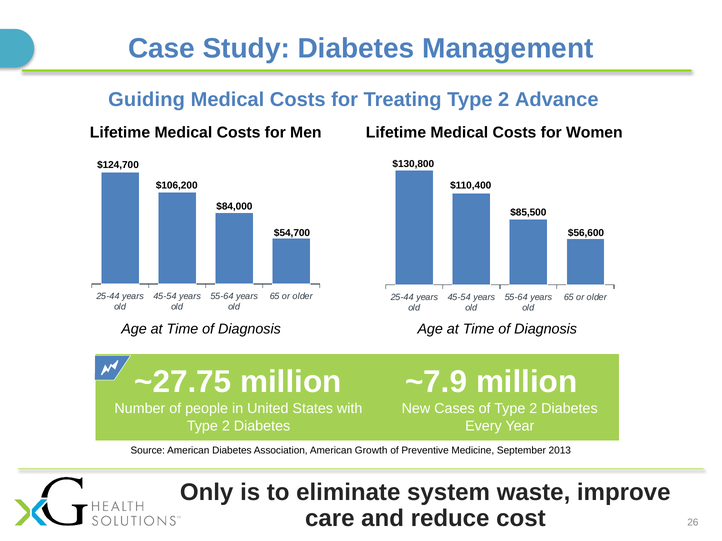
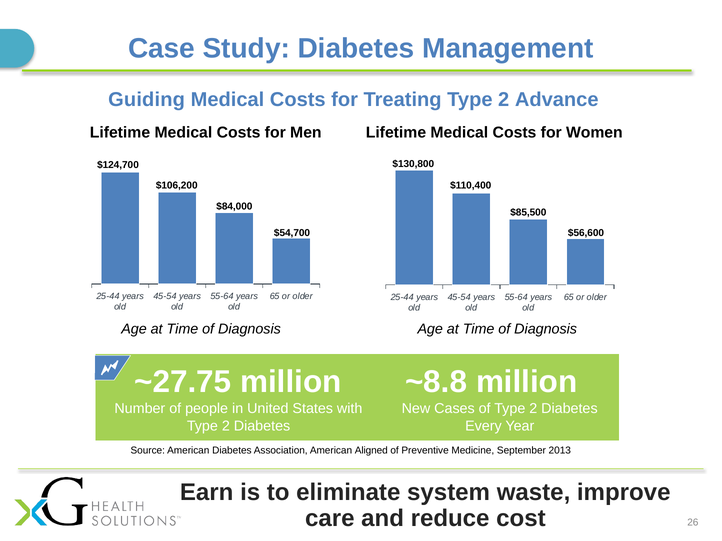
~7.9: ~7.9 -> ~8.8 (436, 382)
Growth: Growth -> Aligned (371, 451)
Only: Only -> Earn (207, 493)
